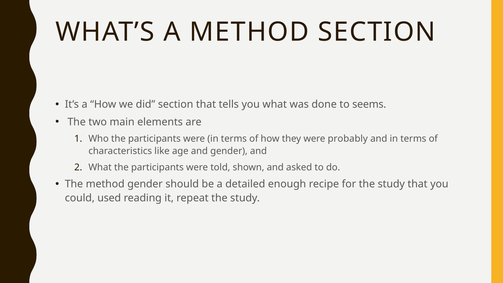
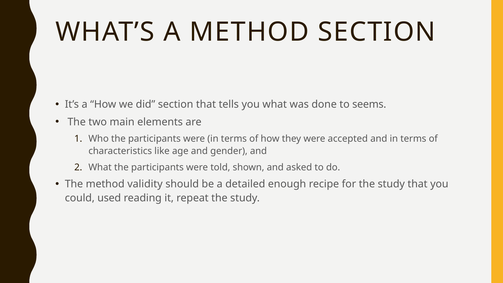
probably: probably -> accepted (348, 139)
method gender: gender -> validity (145, 184)
